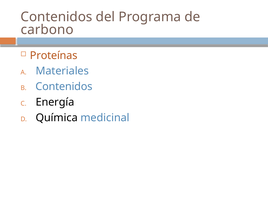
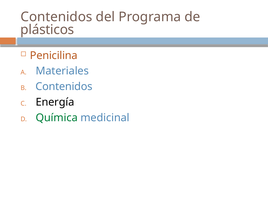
carbono: carbono -> plásticos (47, 30)
Proteínas: Proteínas -> Penicilina (54, 55)
Química colour: black -> green (57, 118)
